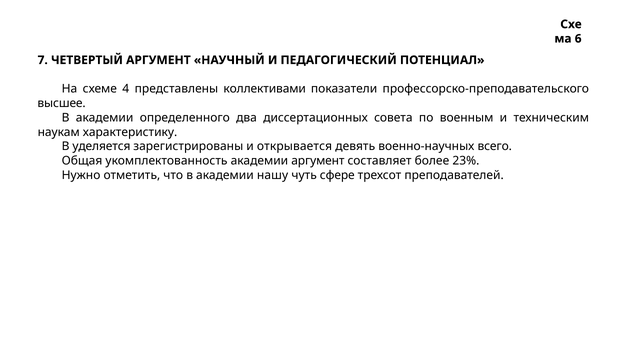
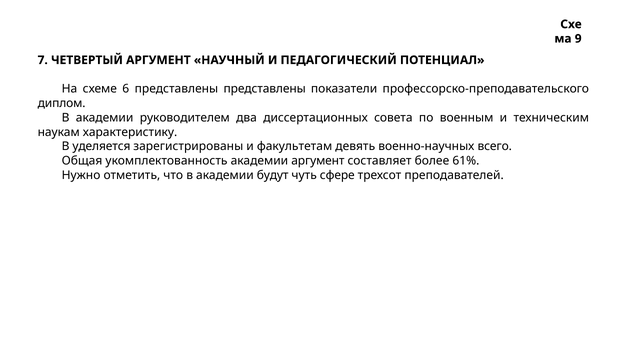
6: 6 -> 9 (578, 39)
4: 4 -> 6 (126, 89)
представлены коллективами: коллективами -> представлены (265, 89)
высшее: высшее -> диплом (62, 103)
определенного: определенного -> руководителем (185, 118)
открывается: открывается -> факультетам (295, 147)
23%: 23% -> 61% (466, 161)
нашу: нашу -> будут (273, 175)
